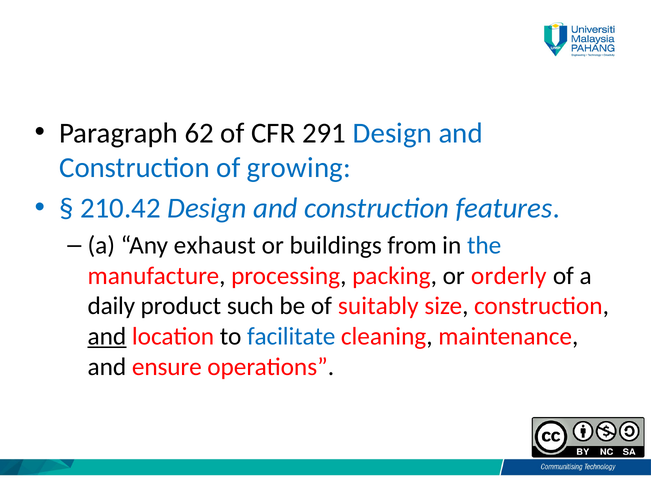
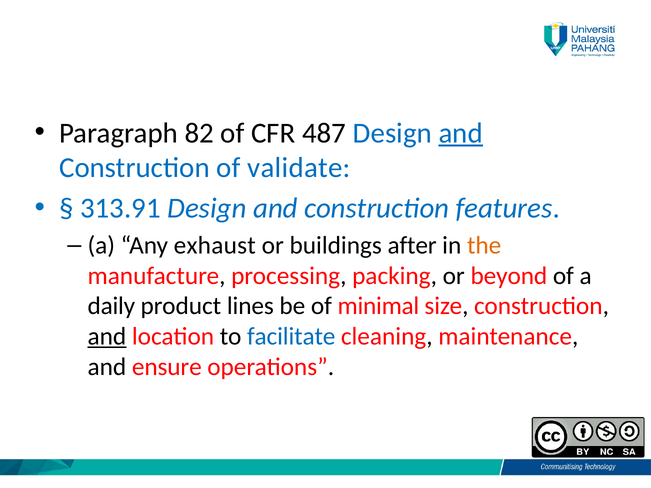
62: 62 -> 82 (199, 133)
291: 291 -> 487 (324, 133)
and underline: none -> present (461, 133)
growing: growing -> validate (299, 168)
210.42: 210.42 -> 313.91 (120, 208)
from: from -> after (412, 246)
the colour: blue -> orange (484, 246)
orderly: orderly -> beyond (509, 276)
such: such -> lines (250, 306)
suitably: suitably -> minimal (378, 306)
